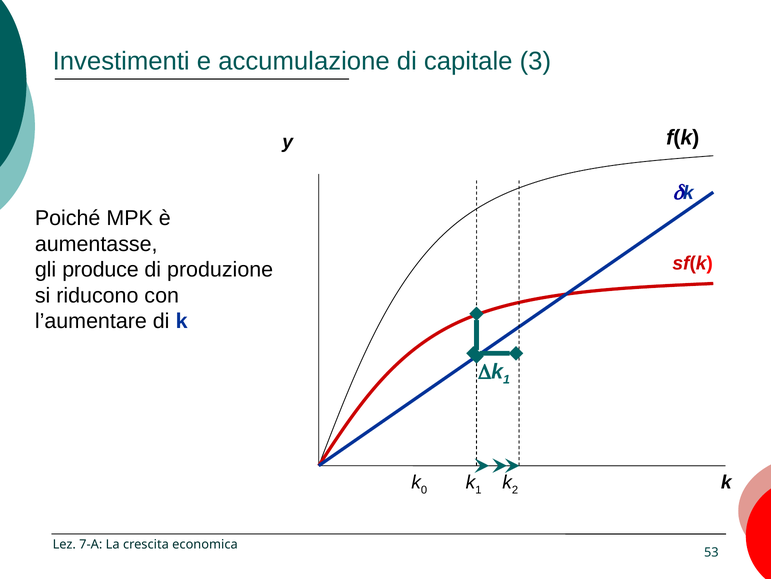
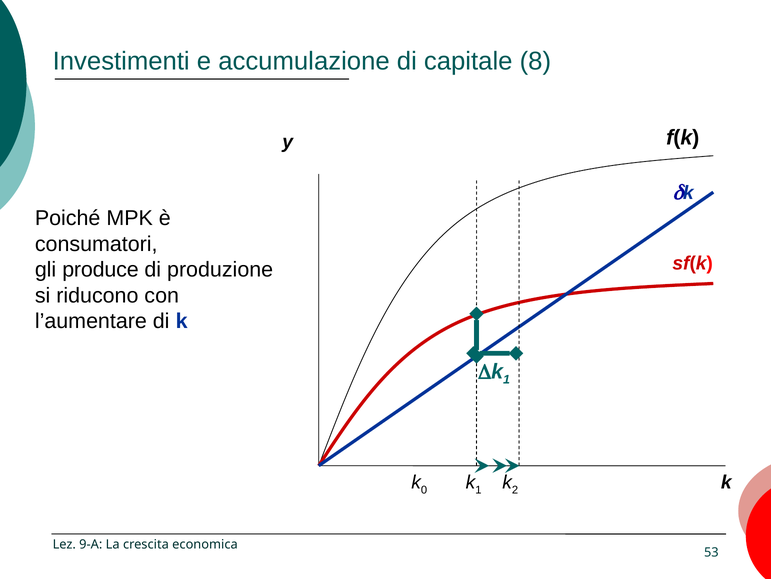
3: 3 -> 8 (535, 61)
aumentasse: aumentasse -> consumatori (96, 244)
7-A: 7-A -> 9-A (91, 544)
